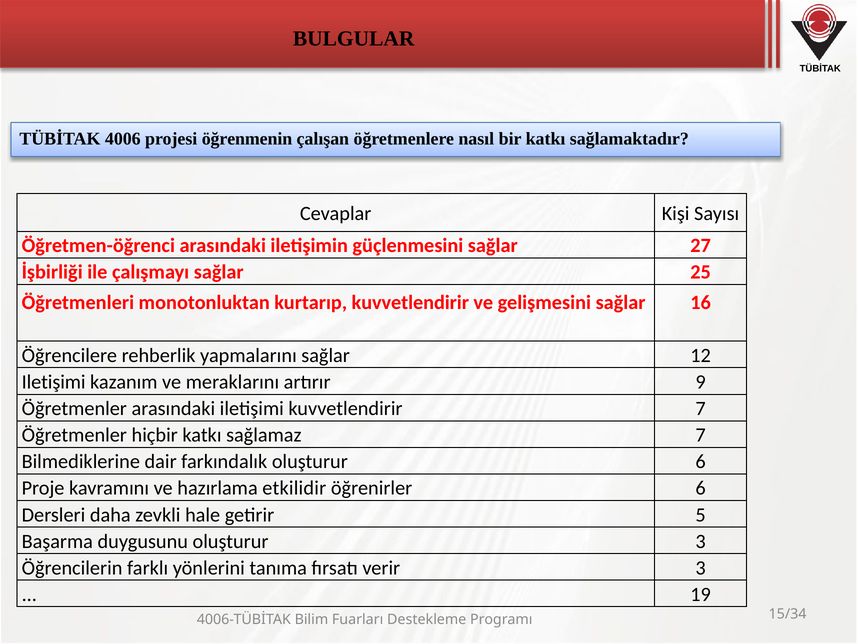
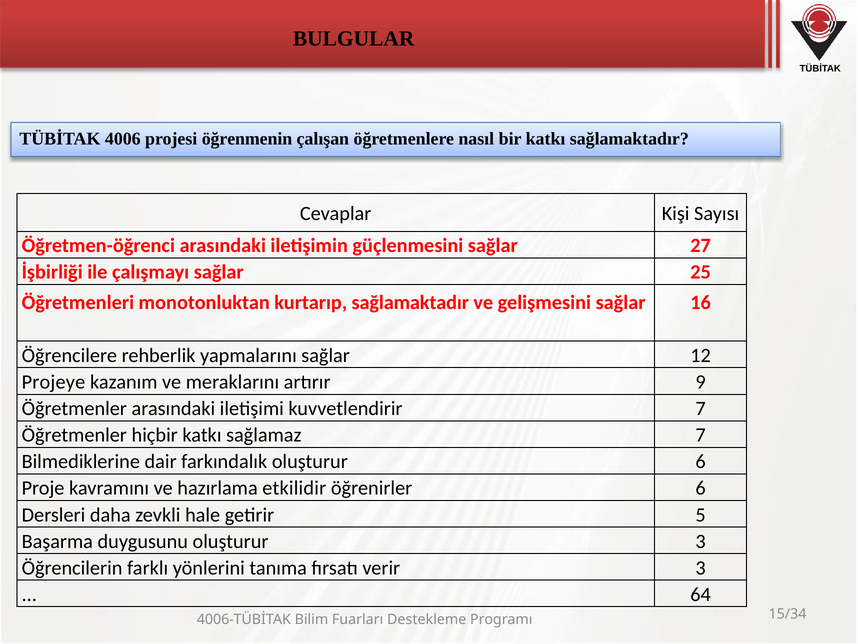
kurtarıp kuvvetlendirir: kuvvetlendirir -> sağlamaktadır (410, 302)
Iletişimi: Iletişimi -> Projeye (53, 382)
19: 19 -> 64 (701, 594)
